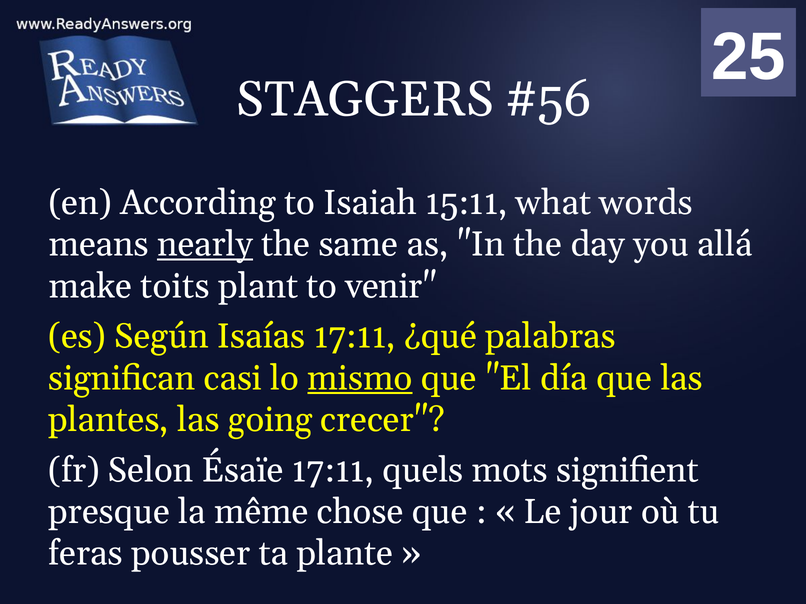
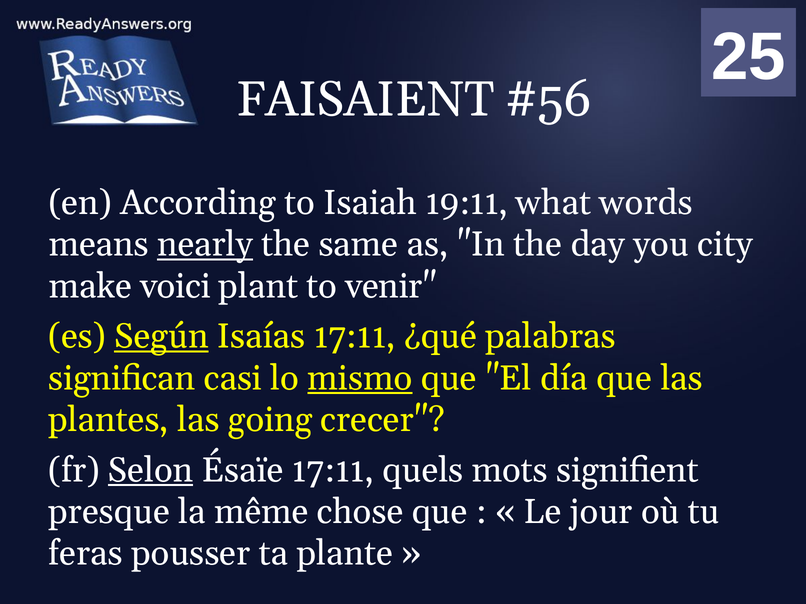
STAGGERS: STAGGERS -> FAISAIENT (366, 99)
15:11: 15:11 -> 19:11 (467, 203)
allá: allá -> city (725, 245)
toits: toits -> voici (175, 286)
Según underline: none -> present (161, 337)
Selon underline: none -> present (151, 470)
